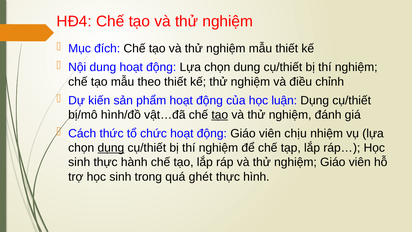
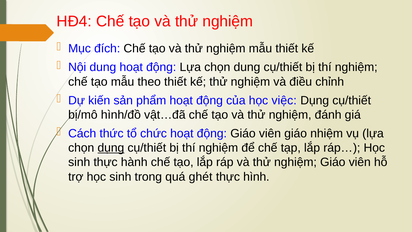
luận: luận -> việc (284, 100)
tạo underline: present -> none (220, 115)
viên chịu: chịu -> giáo (296, 133)
